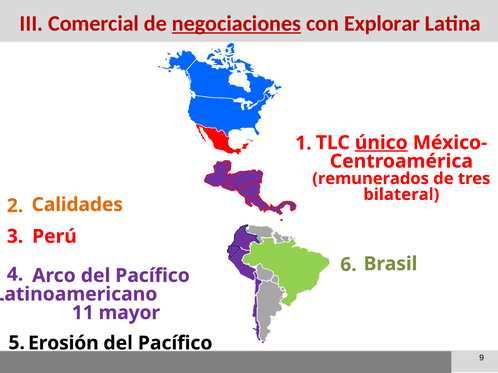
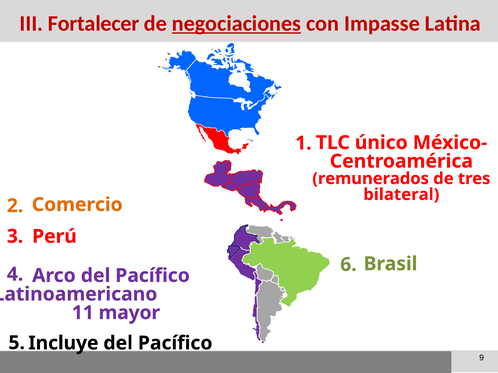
Comercial: Comercial -> Fortalecer (94, 24)
Explorar: Explorar -> Impasse (382, 24)
único underline: present -> none (381, 143)
Calidades: Calidades -> Comercio (77, 205)
Erosión: Erosión -> Incluye (63, 344)
